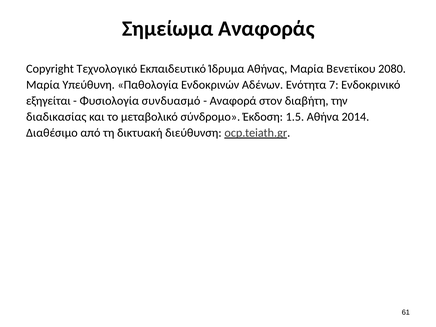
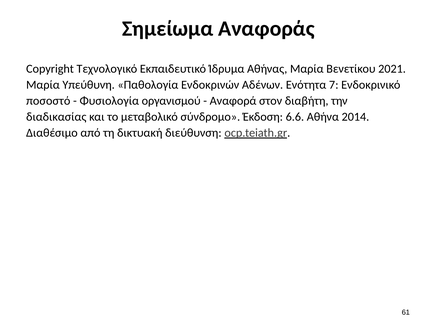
2080: 2080 -> 2021 (392, 69)
εξηγείται: εξηγείται -> ποσοστό (48, 101)
συνδυασμό: συνδυασμό -> οργανισμού (171, 101)
1.5: 1.5 -> 6.6 (295, 117)
